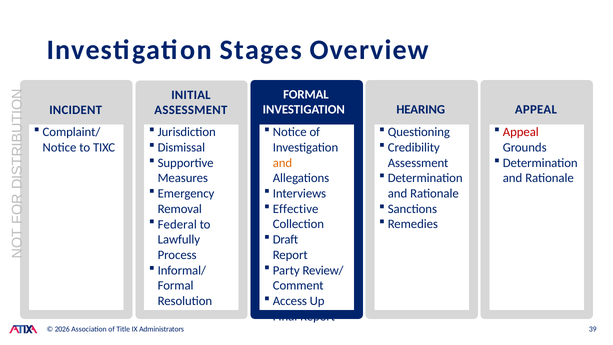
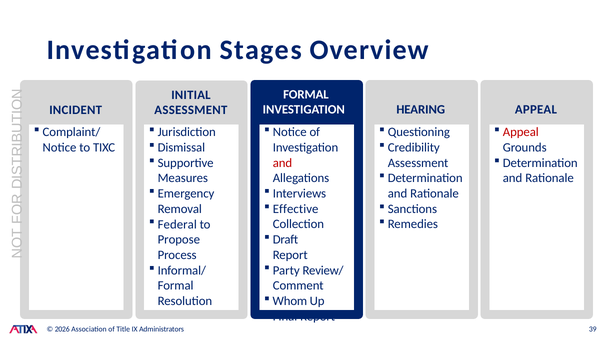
and colour: orange -> red (282, 163)
Lawfully: Lawfully -> Propose (179, 240)
Access: Access -> Whom (290, 301)
